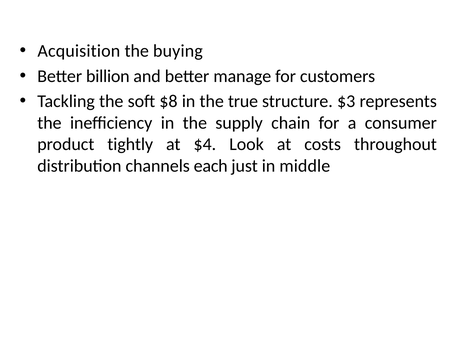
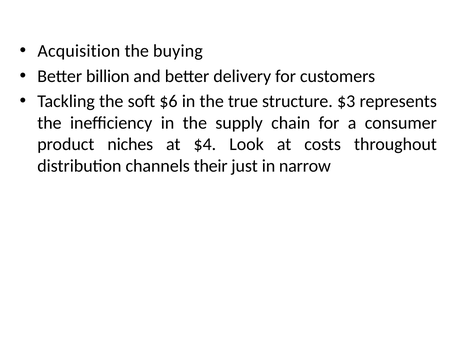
manage: manage -> delivery (242, 76)
$8: $8 -> $6 (168, 101)
tightly: tightly -> niches (130, 144)
each: each -> their (211, 166)
middle: middle -> narrow (305, 166)
